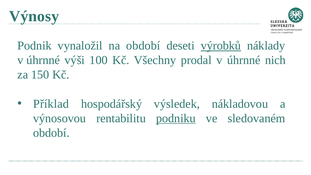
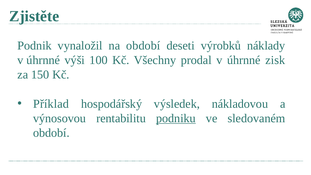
Výnosy: Výnosy -> Zjistěte (34, 16)
výrobků underline: present -> none (221, 46)
nich: nich -> zisk (275, 60)
